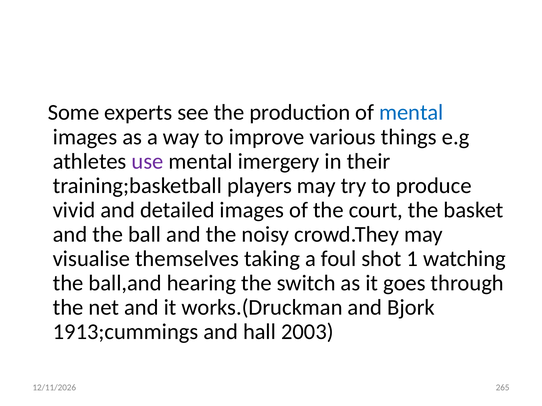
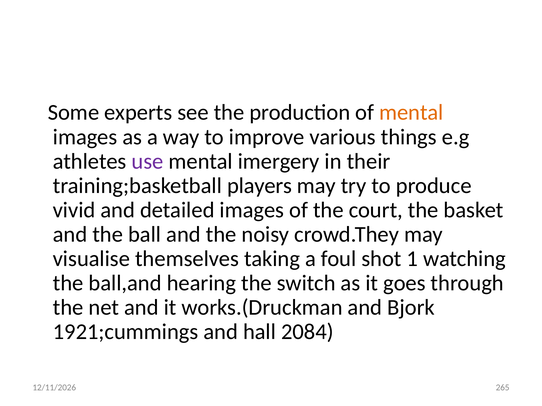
mental colour: blue -> orange (411, 113)
1913;cummings: 1913;cummings -> 1921;cummings (126, 332)
2003: 2003 -> 2084 (307, 332)
